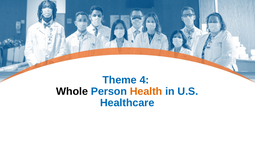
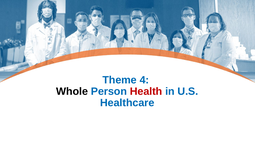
Health colour: orange -> red (146, 92)
